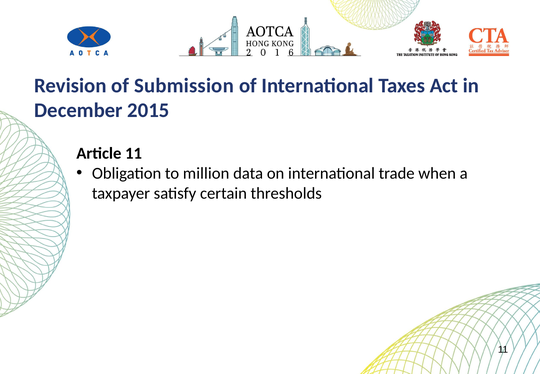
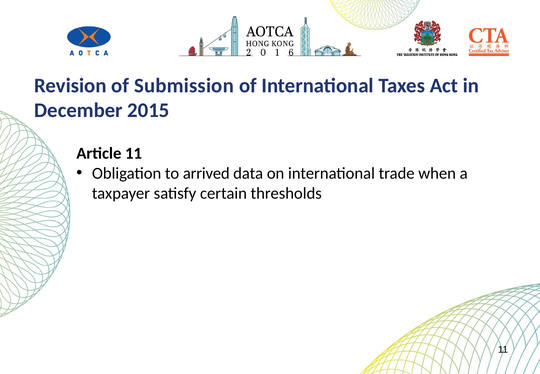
million: million -> arrived (206, 173)
